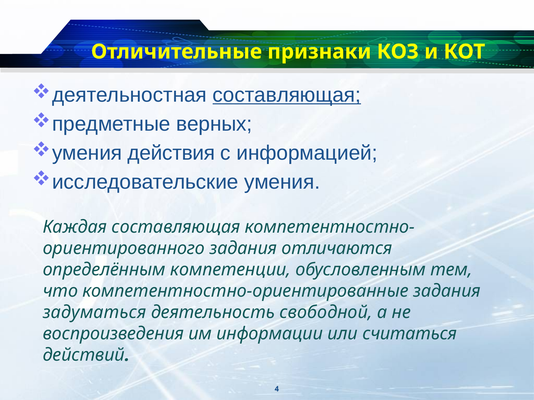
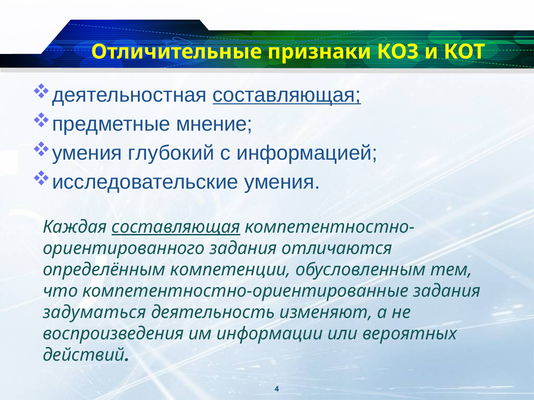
верных: верных -> мнение (214, 124)
действия: действия -> глубокий (171, 153)
составляющая underline: none -> present (176, 227)
свободной: свободной -> изменяют (326, 313)
считаться: считаться -> вероятных (410, 334)
